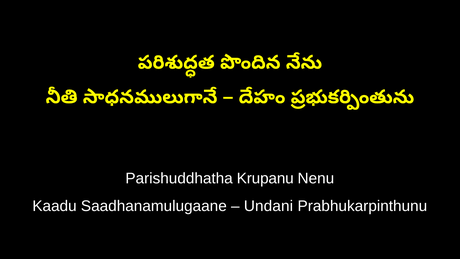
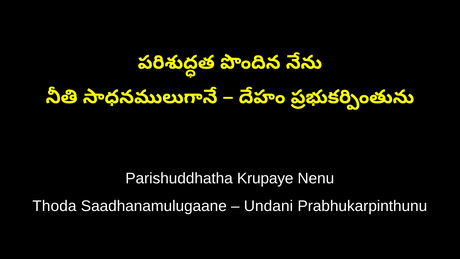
Krupanu: Krupanu -> Krupaye (265, 178)
Kaadu: Kaadu -> Thoda (54, 206)
